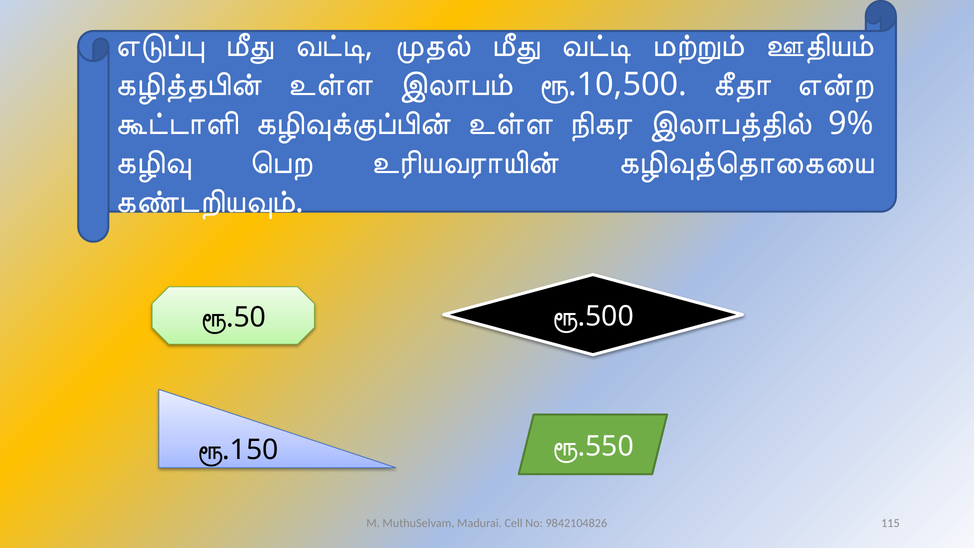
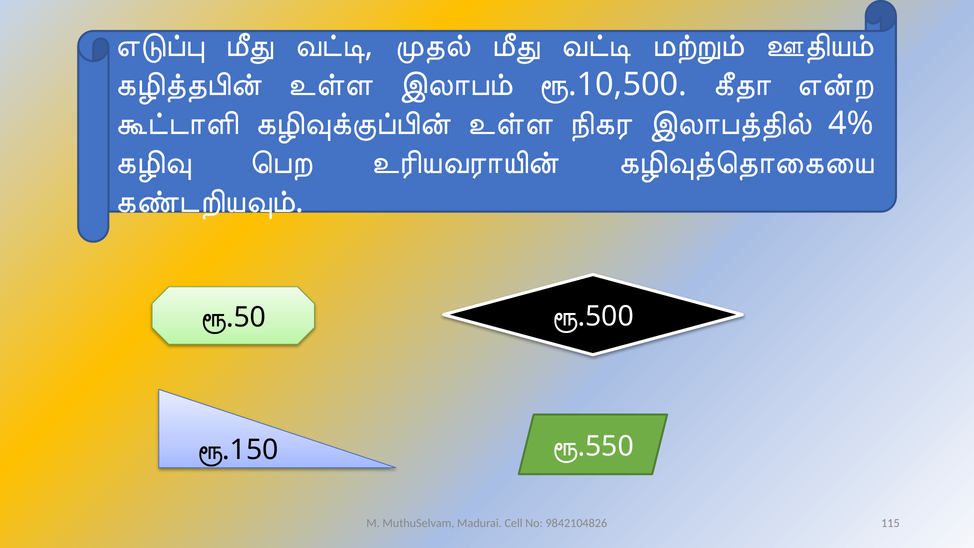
9%: 9% -> 4% (851, 124)
